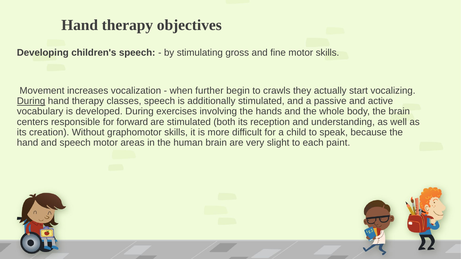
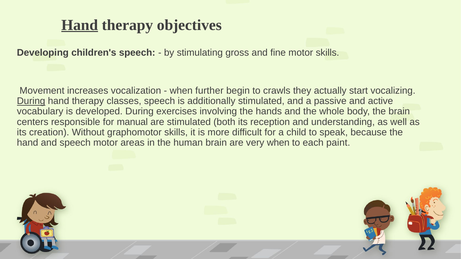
Hand underline: none -> present (80, 25)
forward: forward -> manual (132, 122)
very slight: slight -> when (278, 143)
